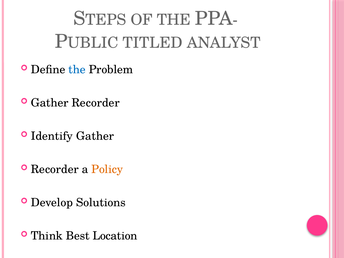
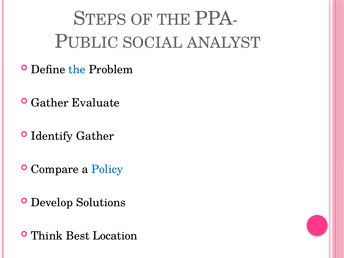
TITLED: TITLED -> SOCIAL (153, 43)
Gather Recorder: Recorder -> Evaluate (96, 103)
Recorder: Recorder -> Compare (55, 169)
Policy colour: orange -> blue (107, 169)
